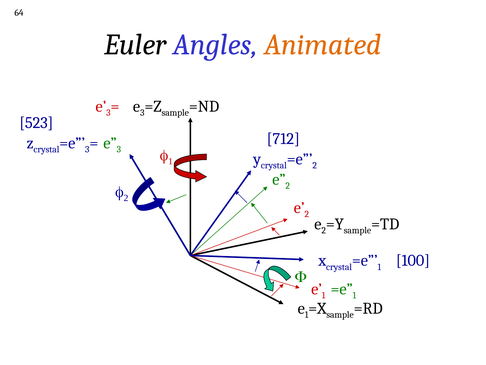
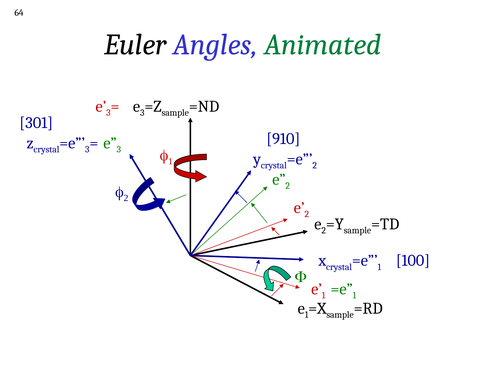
Animated colour: orange -> green (323, 45)
523: 523 -> 301 (36, 123)
712: 712 -> 910 (283, 139)
